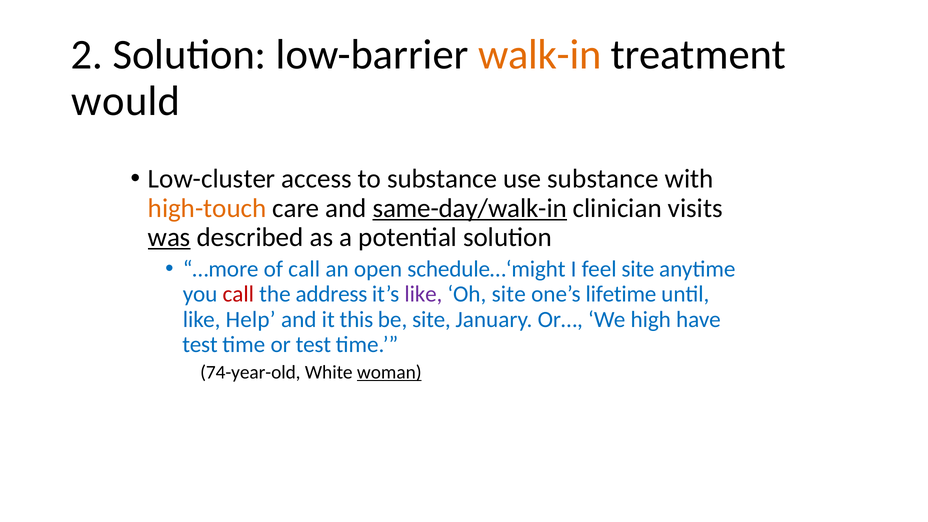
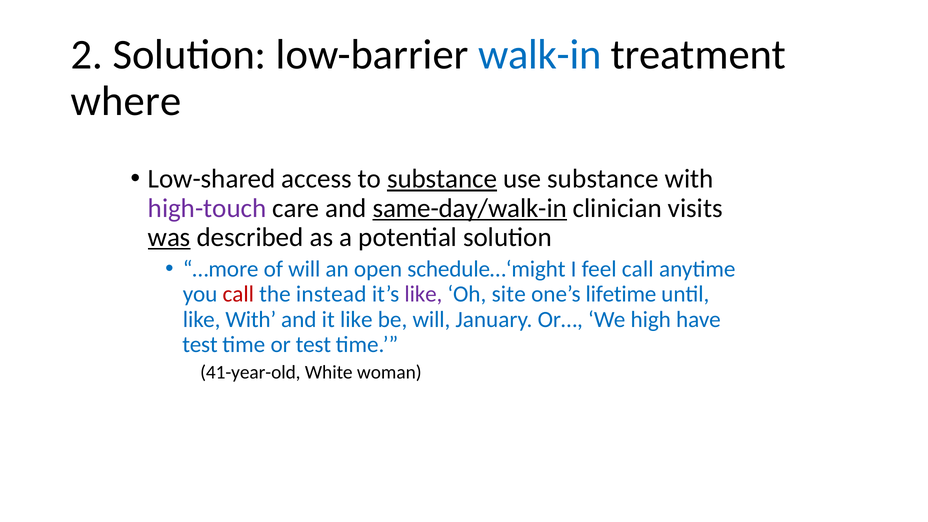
walk-in colour: orange -> blue (540, 55)
would: would -> where (126, 101)
Low-cluster: Low-cluster -> Low-shared (212, 179)
substance underline: none -> present (442, 179)
high-touch colour: orange -> purple (207, 208)
of call: call -> will (304, 269)
feel site: site -> call (638, 269)
address: address -> instead (331, 294)
like Help: Help -> With (251, 319)
it this: this -> like (356, 319)
be site: site -> will (431, 319)
74-year-old: 74-year-old -> 41-year-old (250, 372)
woman underline: present -> none (389, 372)
